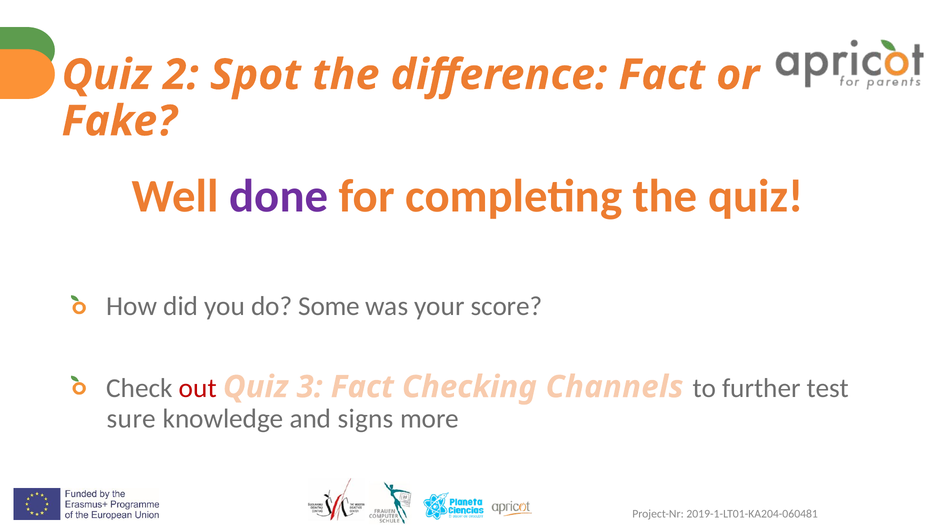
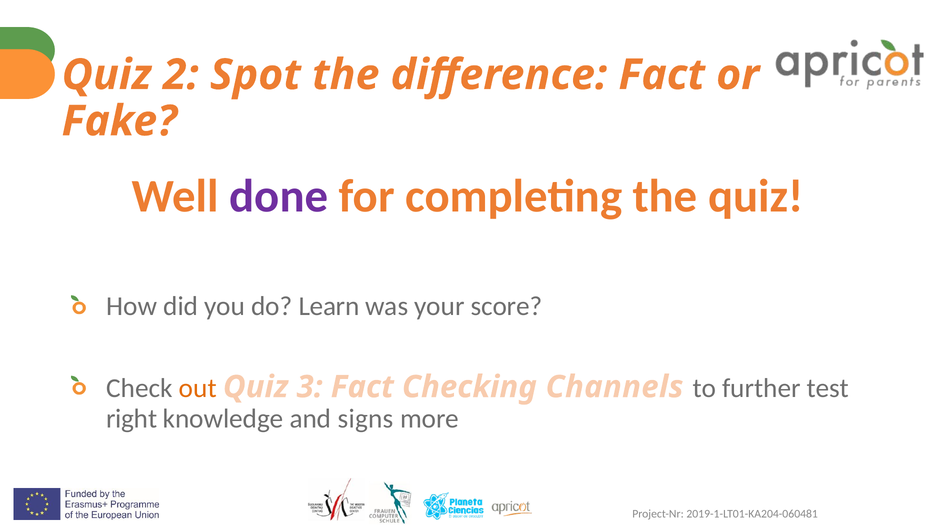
Some: Some -> Learn (329, 307)
out colour: red -> orange (198, 389)
sure: sure -> right (132, 419)
